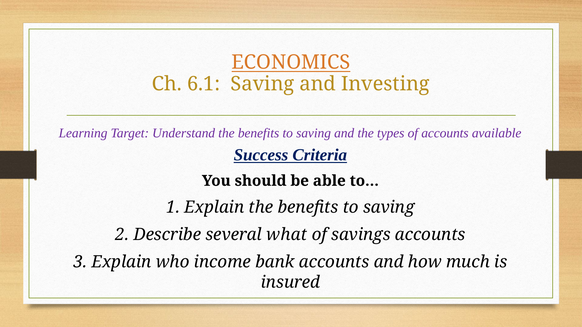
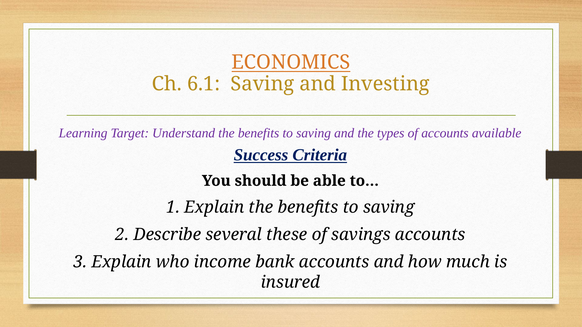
what: what -> these (287, 235)
